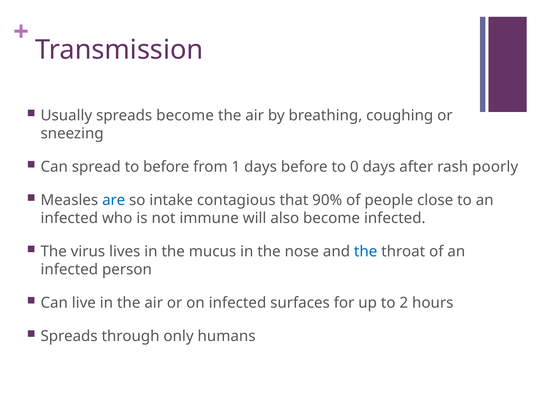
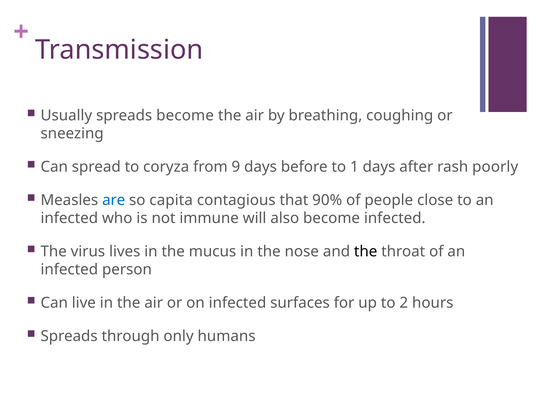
to before: before -> coryza (166, 167)
1: 1 -> 9 (236, 167)
0: 0 -> 1 (354, 167)
intake: intake -> capita (171, 200)
the colour: blue -> black (366, 252)
